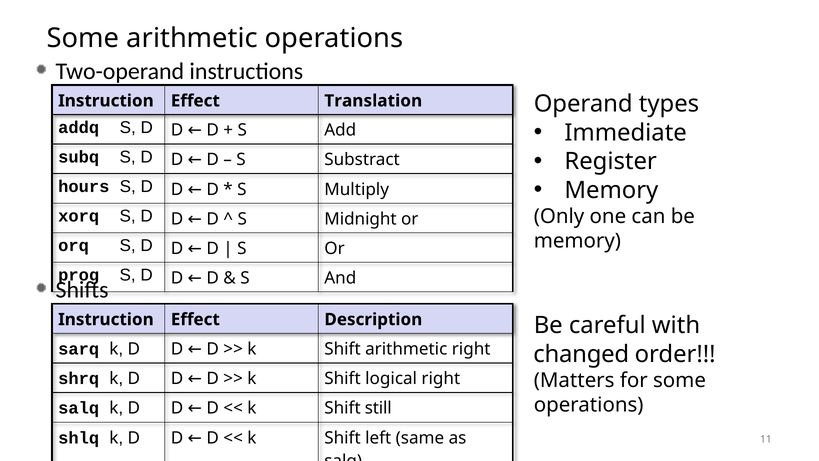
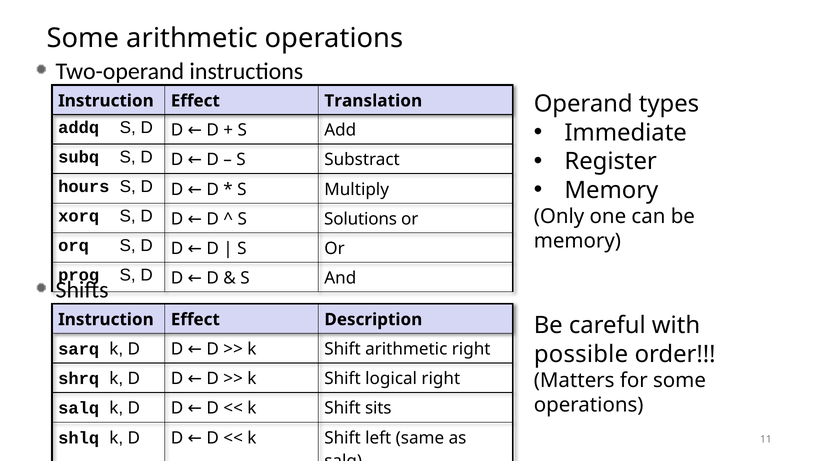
Midnight: Midnight -> Solutions (361, 219)
changed: changed -> possible (581, 354)
still: still -> sits (378, 408)
